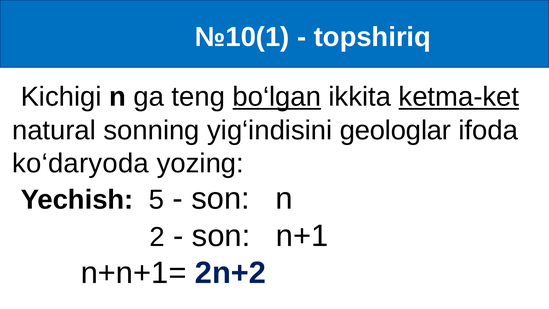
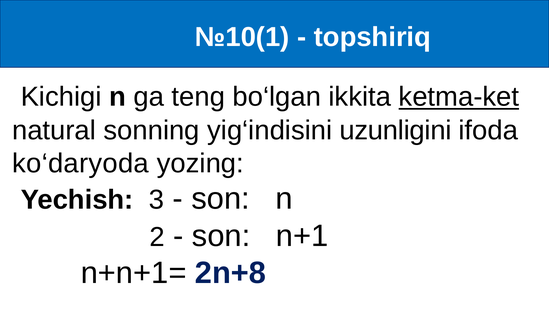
bo‘lgan underline: present -> none (277, 97)
geologlar: geologlar -> uzunligini (395, 130)
5: 5 -> 3 (156, 200)
2n+2: 2n+2 -> 2n+8 (230, 273)
